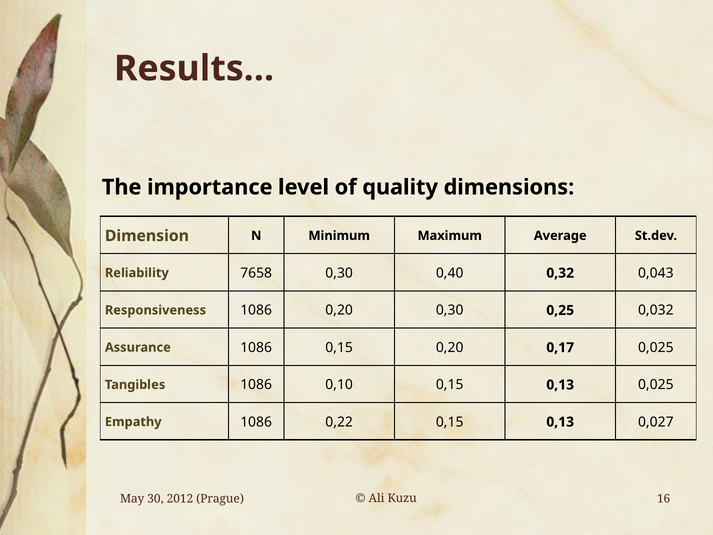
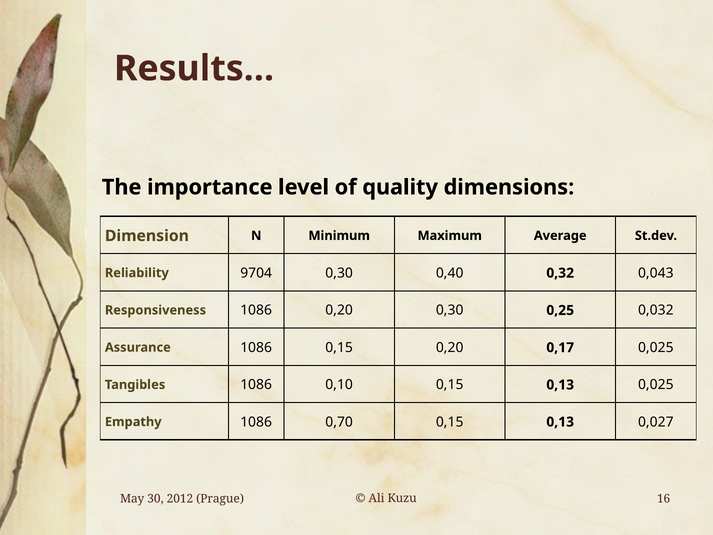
7658: 7658 -> 9704 (256, 273)
0,22: 0,22 -> 0,70 (339, 422)
